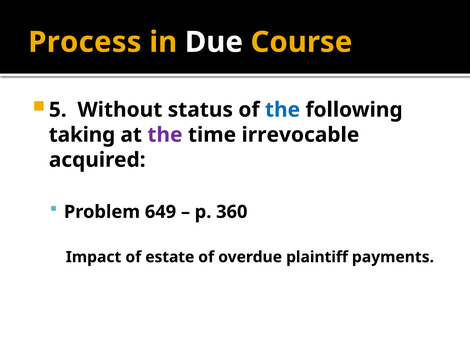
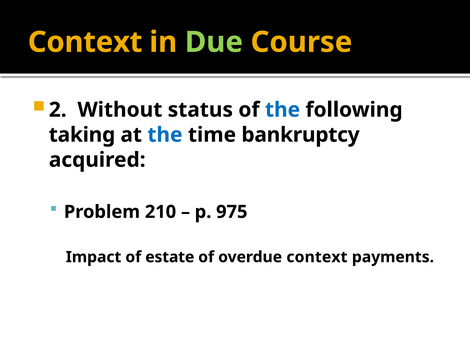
Process: Process -> Context (85, 42)
Due colour: white -> light green (214, 42)
5: 5 -> 2 (58, 110)
the colour: purple -> blue (165, 135)
irrevocable: irrevocable -> bankruptcy (301, 135)
649: 649 -> 210 (160, 212)
360: 360 -> 975 (232, 212)
overdue plaintiff: plaintiff -> context (317, 257)
